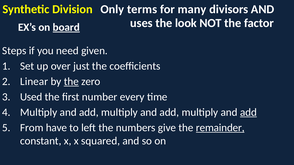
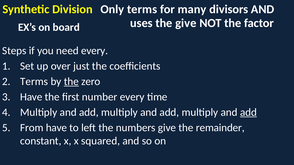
board underline: present -> none (66, 27)
the look: look -> give (186, 23)
need given: given -> every (95, 51)
Linear: Linear -> Terms (34, 82)
Used: Used -> Have (31, 97)
remainder underline: present -> none (220, 128)
